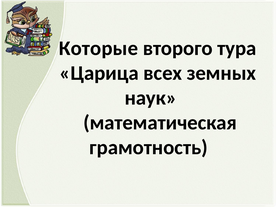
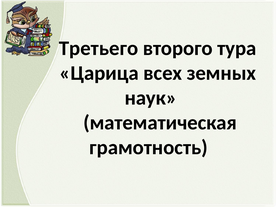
Которые: Которые -> Третьего (98, 48)
